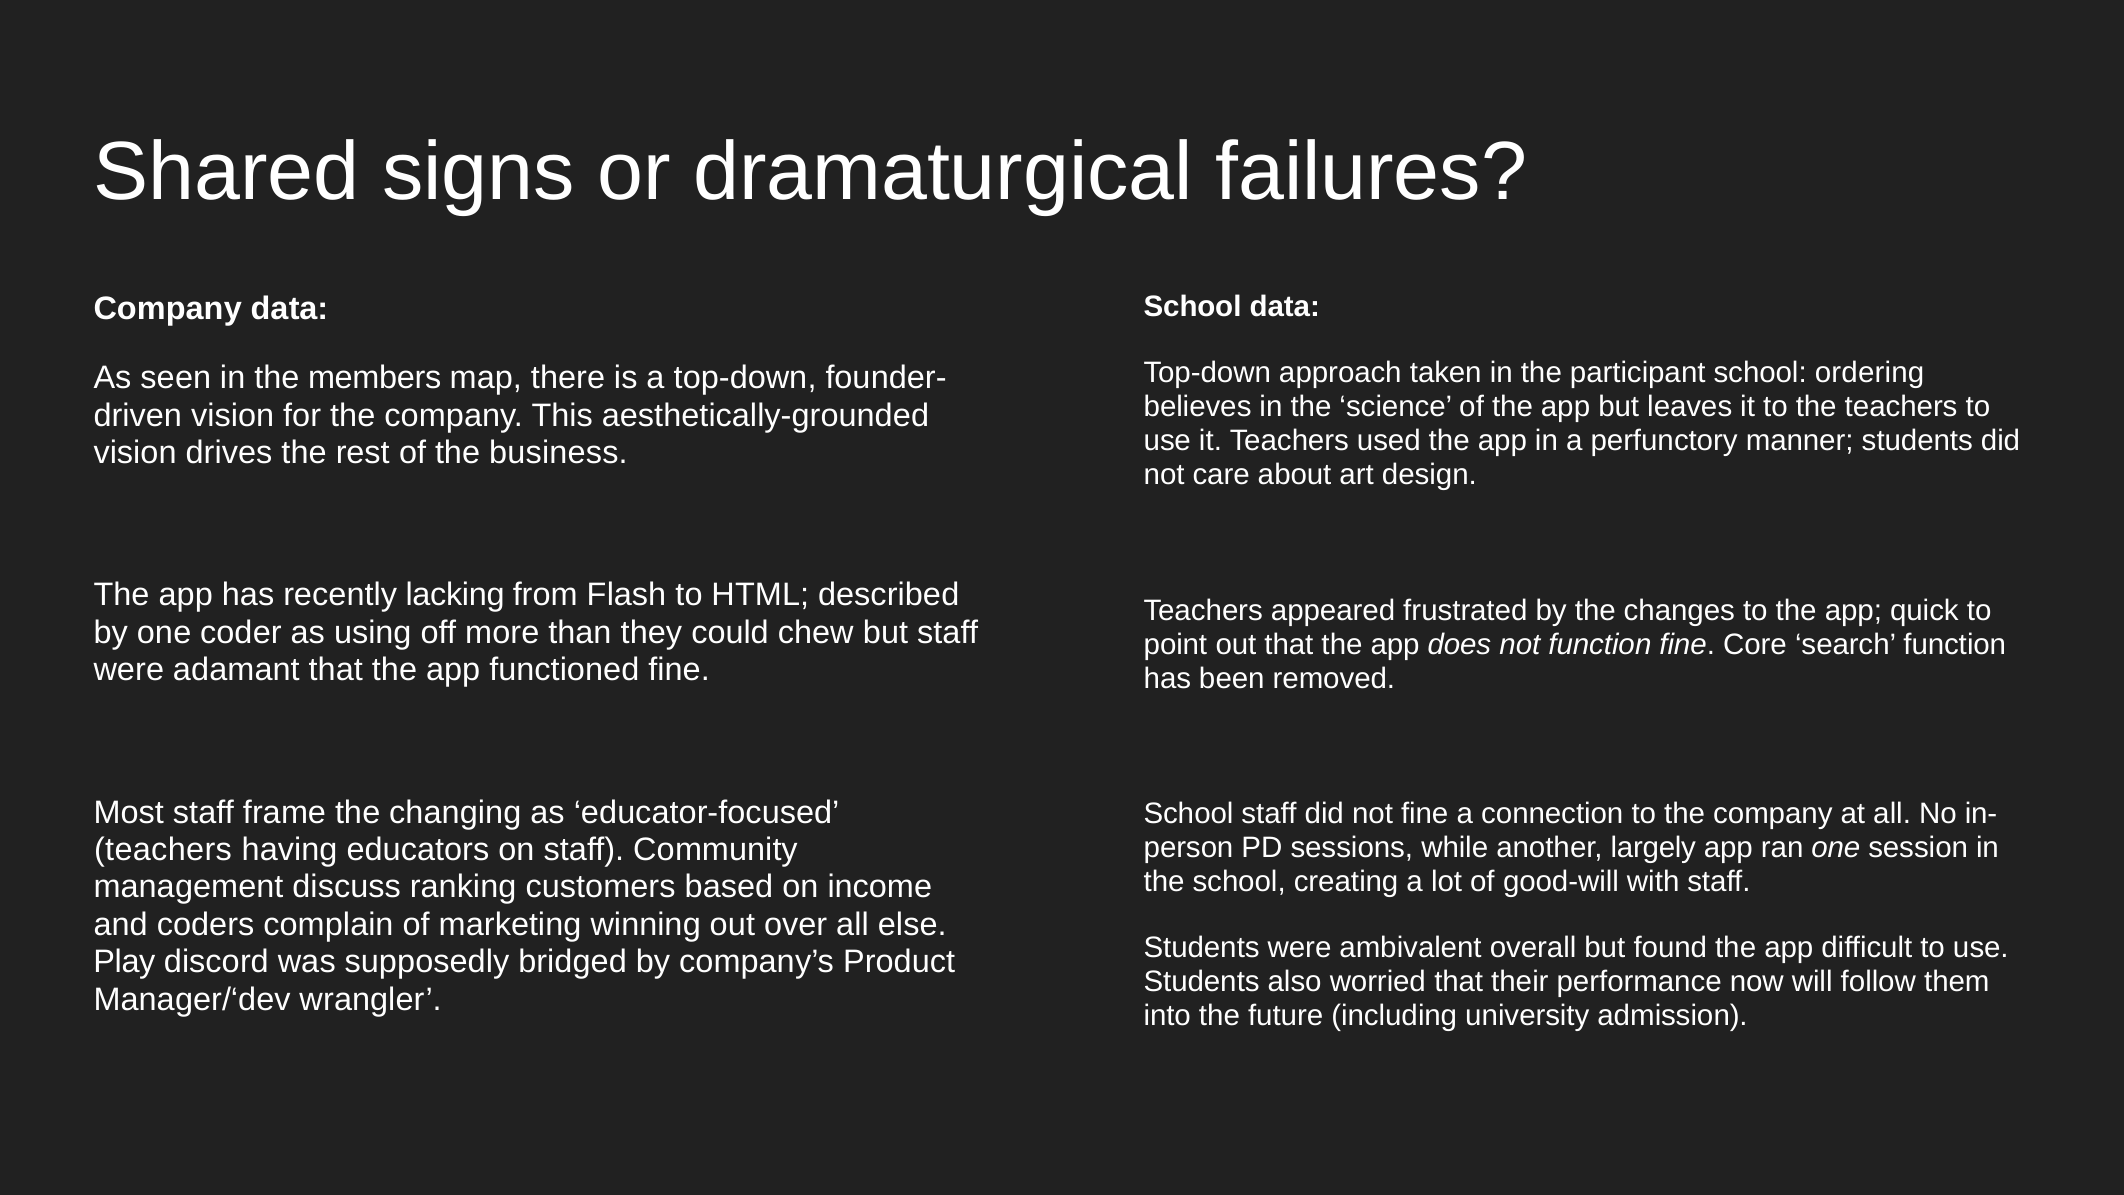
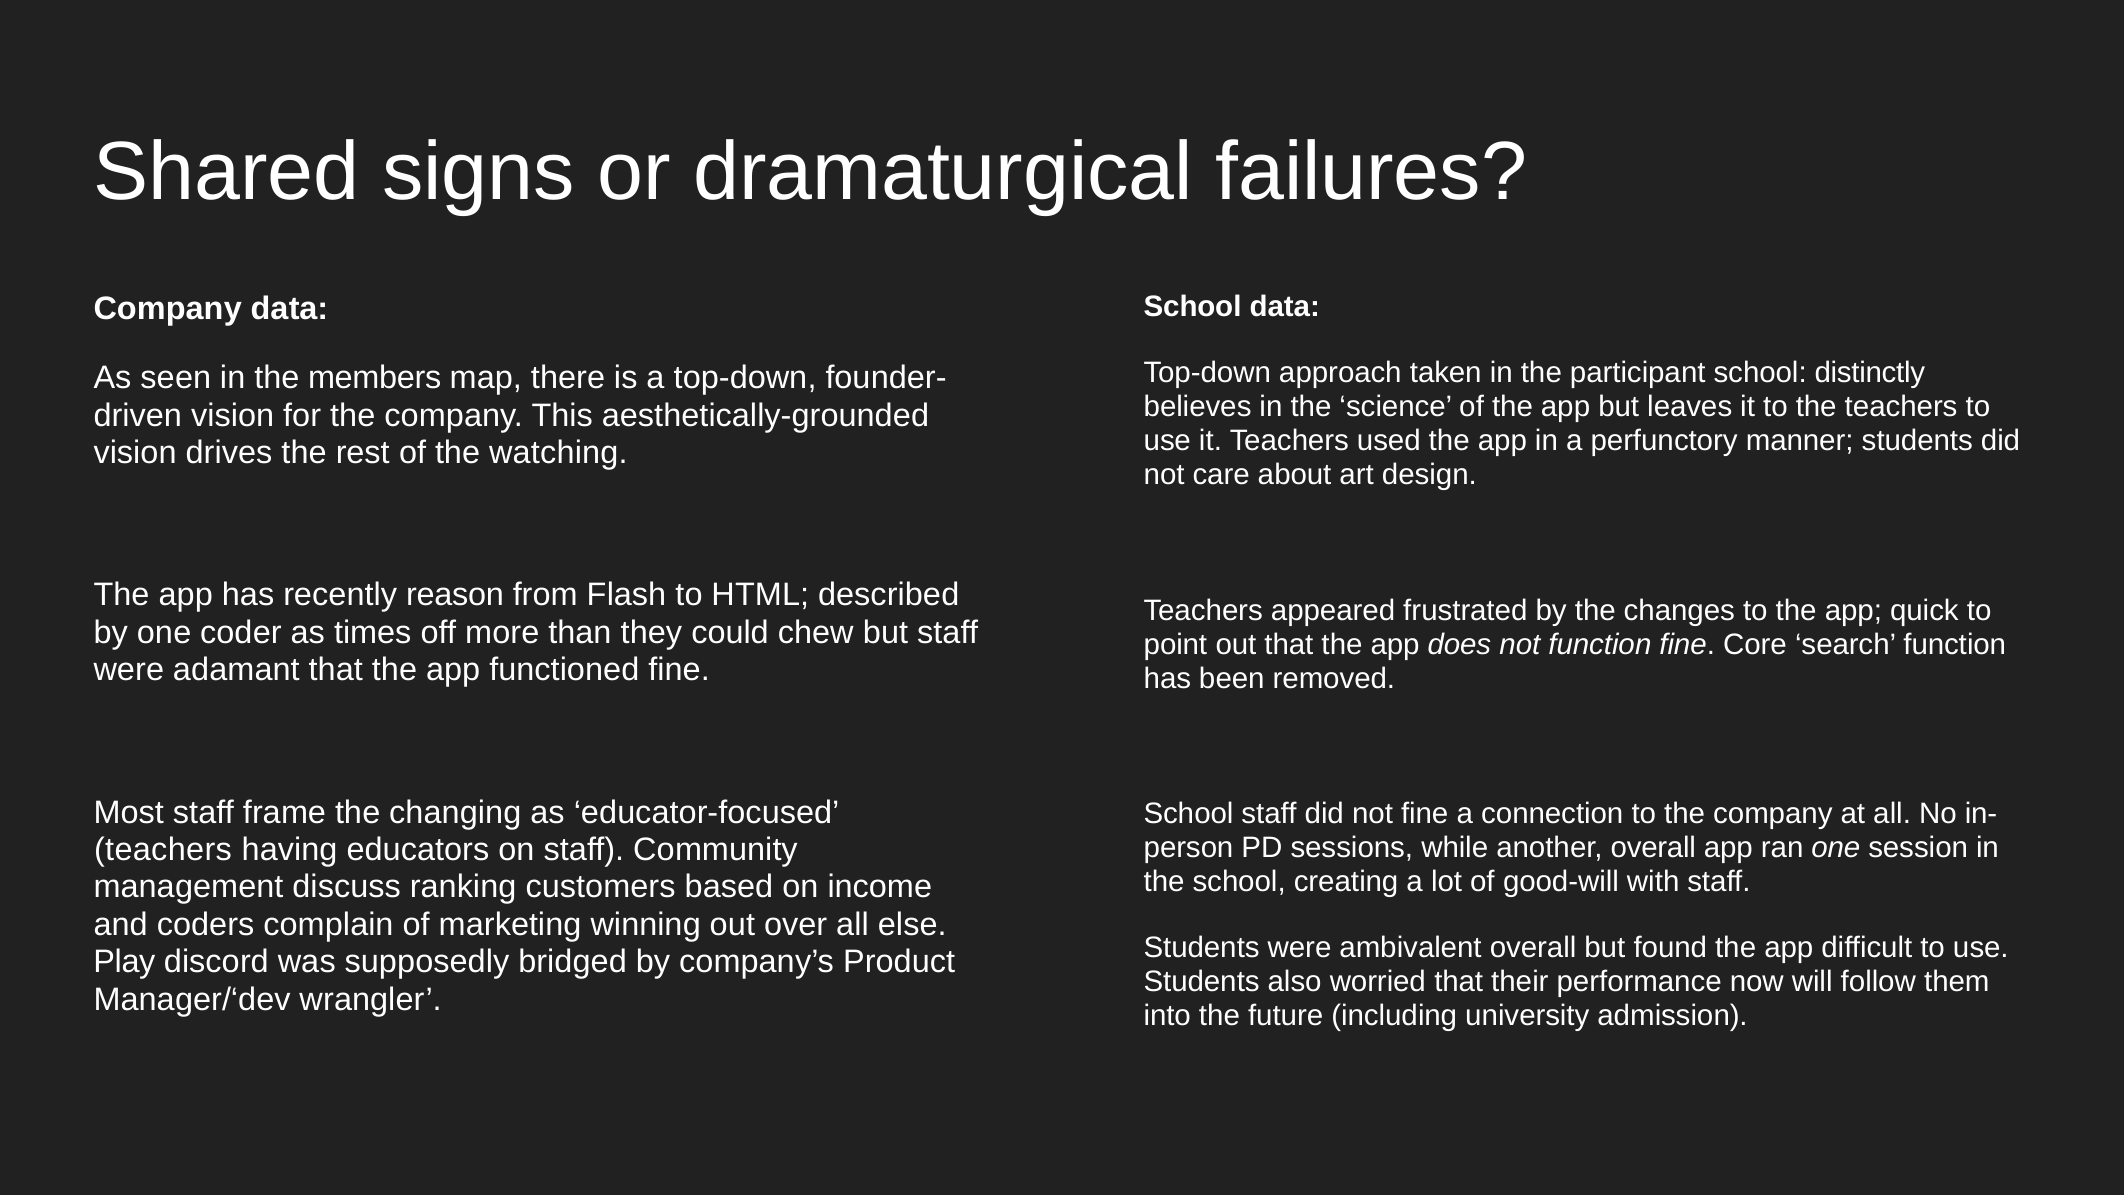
ordering: ordering -> distinctly (1870, 373)
business: business -> watching (558, 453)
lacking: lacking -> reason (455, 595)
using: using -> times (373, 633)
another largely: largely -> overall (1653, 848)
